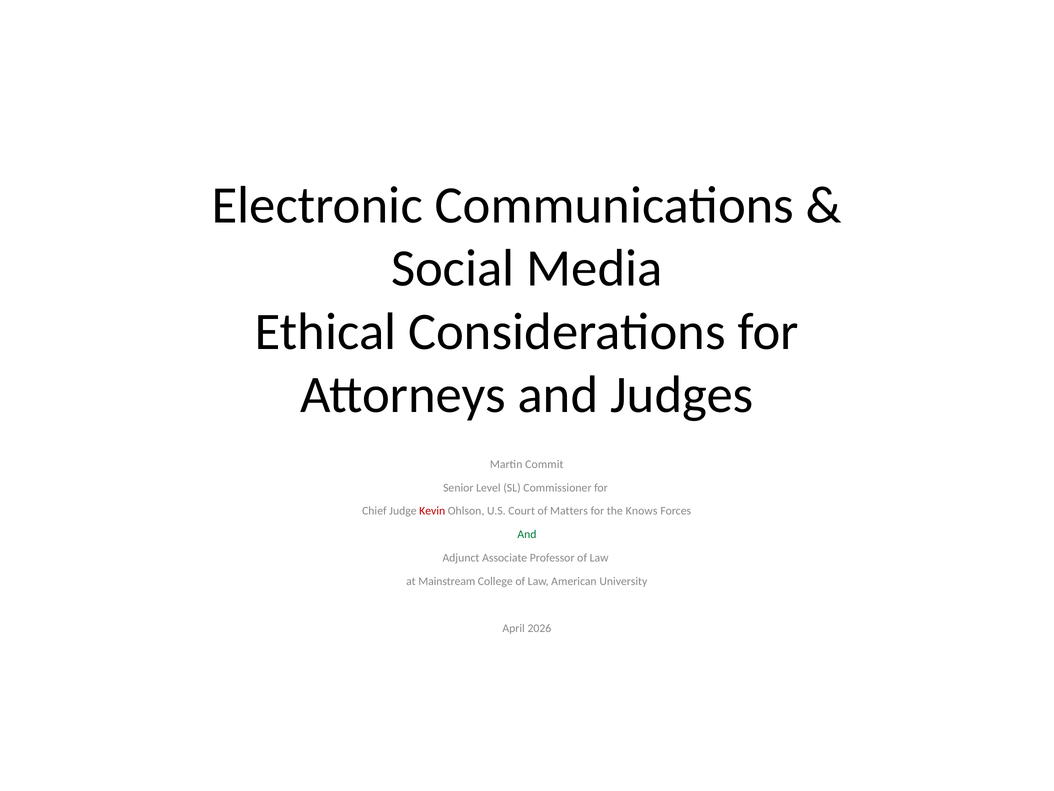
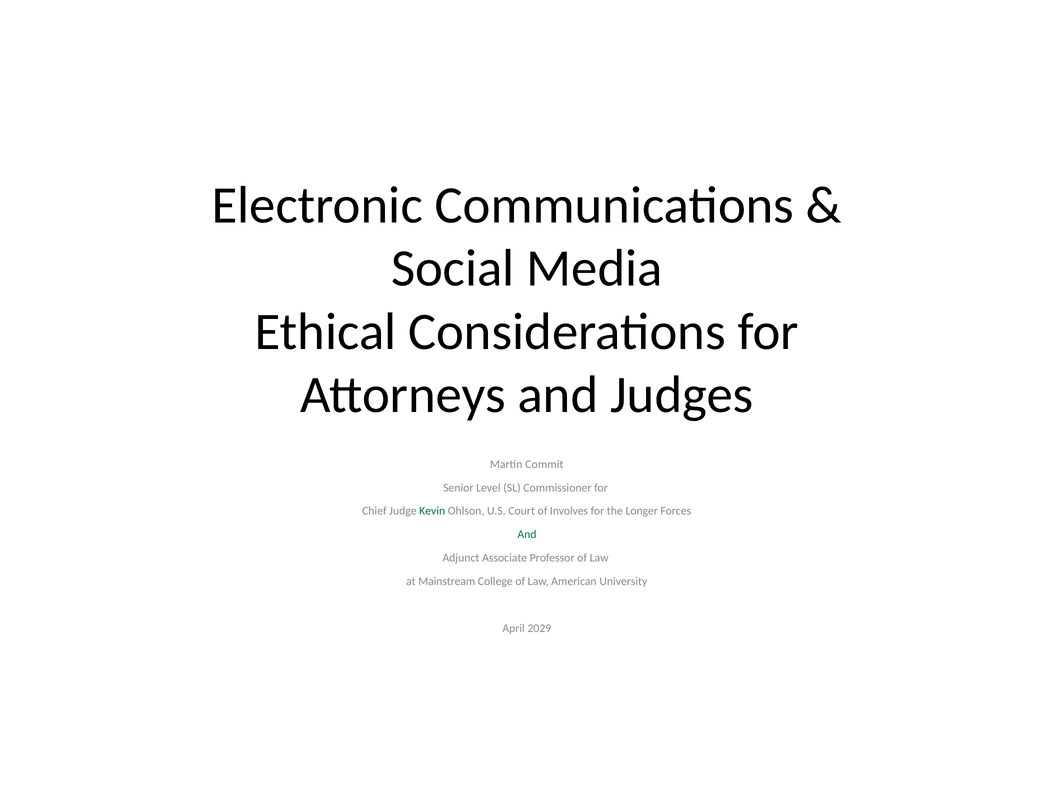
Kevin colour: red -> green (432, 511)
Matters: Matters -> Involves (569, 511)
Knows: Knows -> Longer (642, 511)
2026: 2026 -> 2029 (539, 628)
